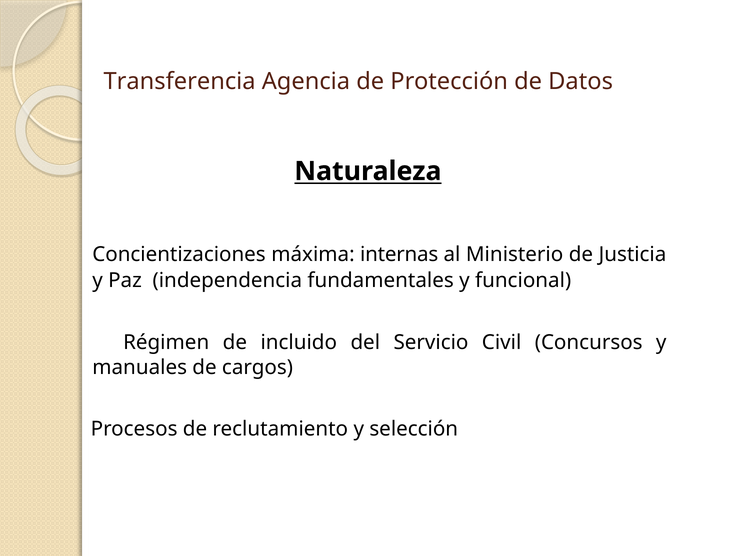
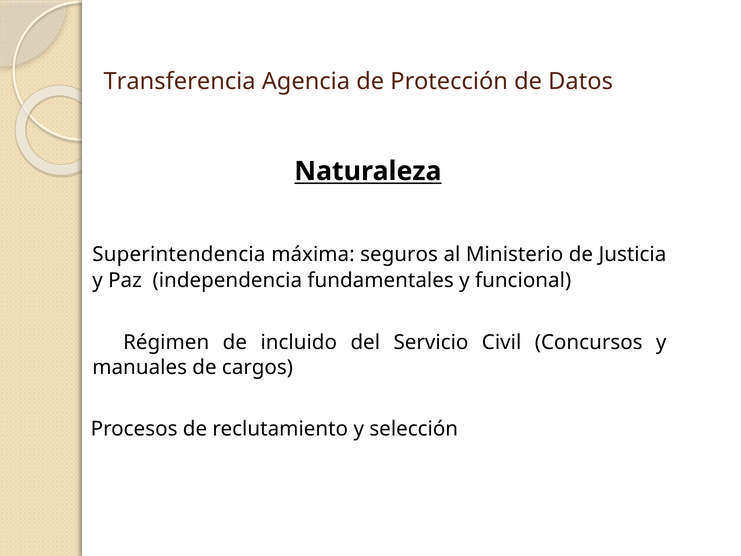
Concientizaciones: Concientizaciones -> Superintendencia (179, 254)
internas: internas -> seguros (399, 254)
